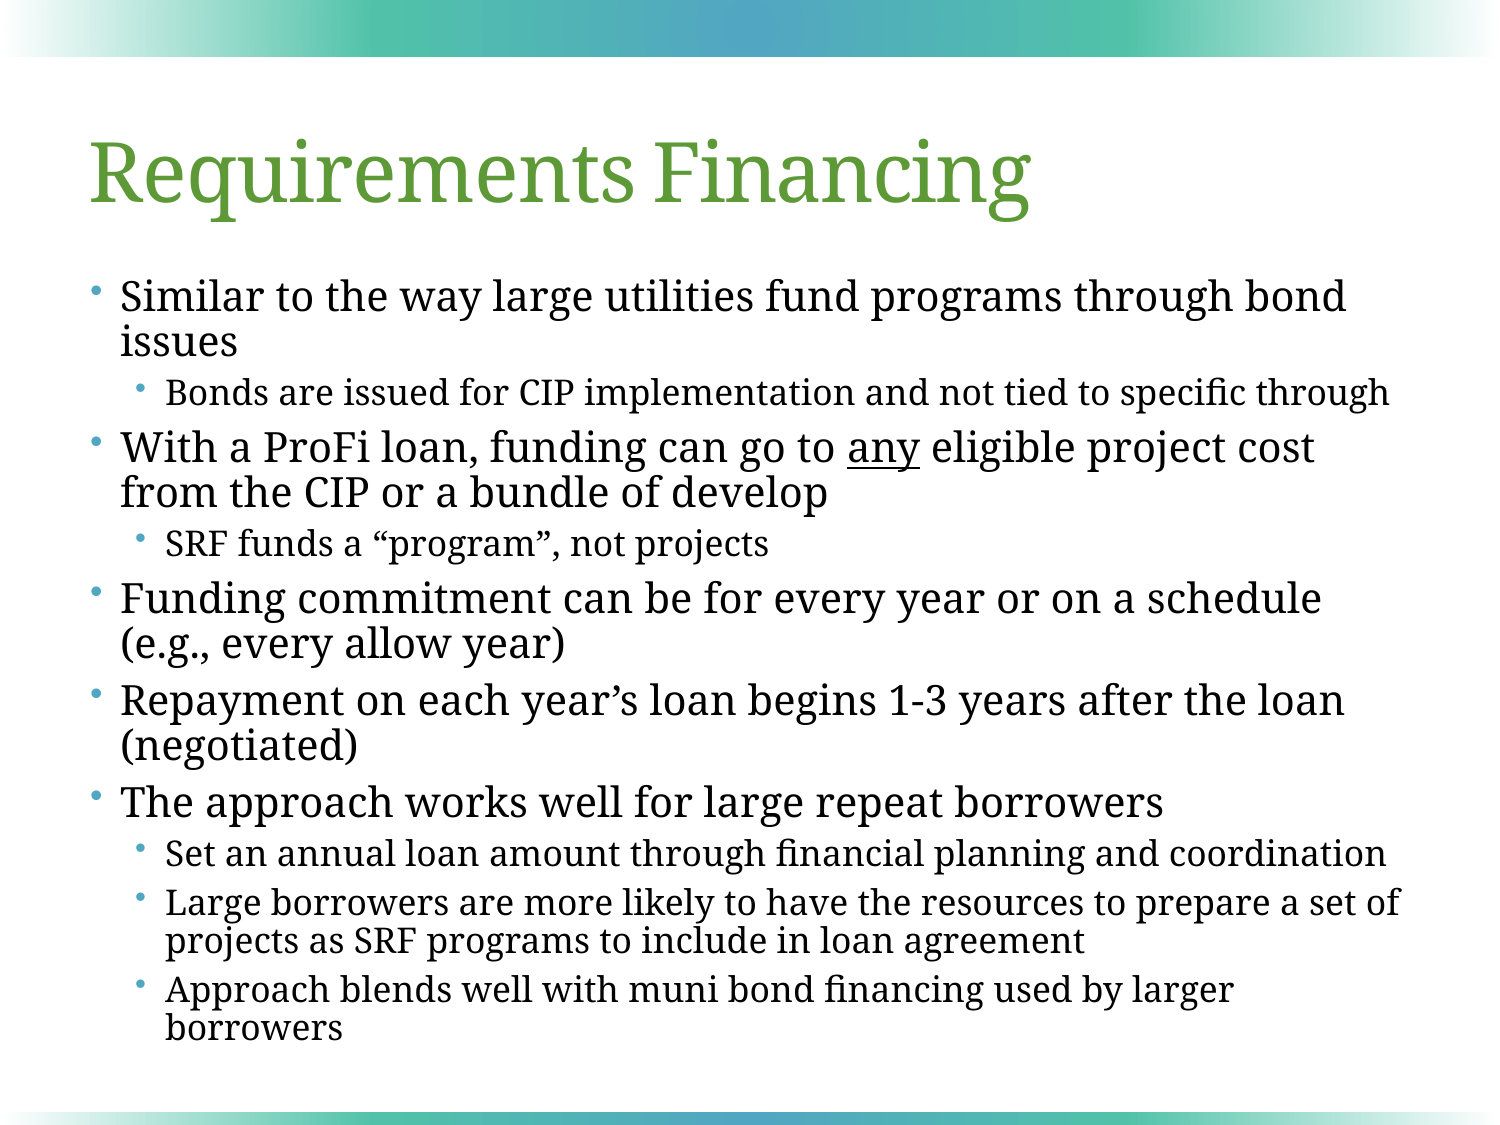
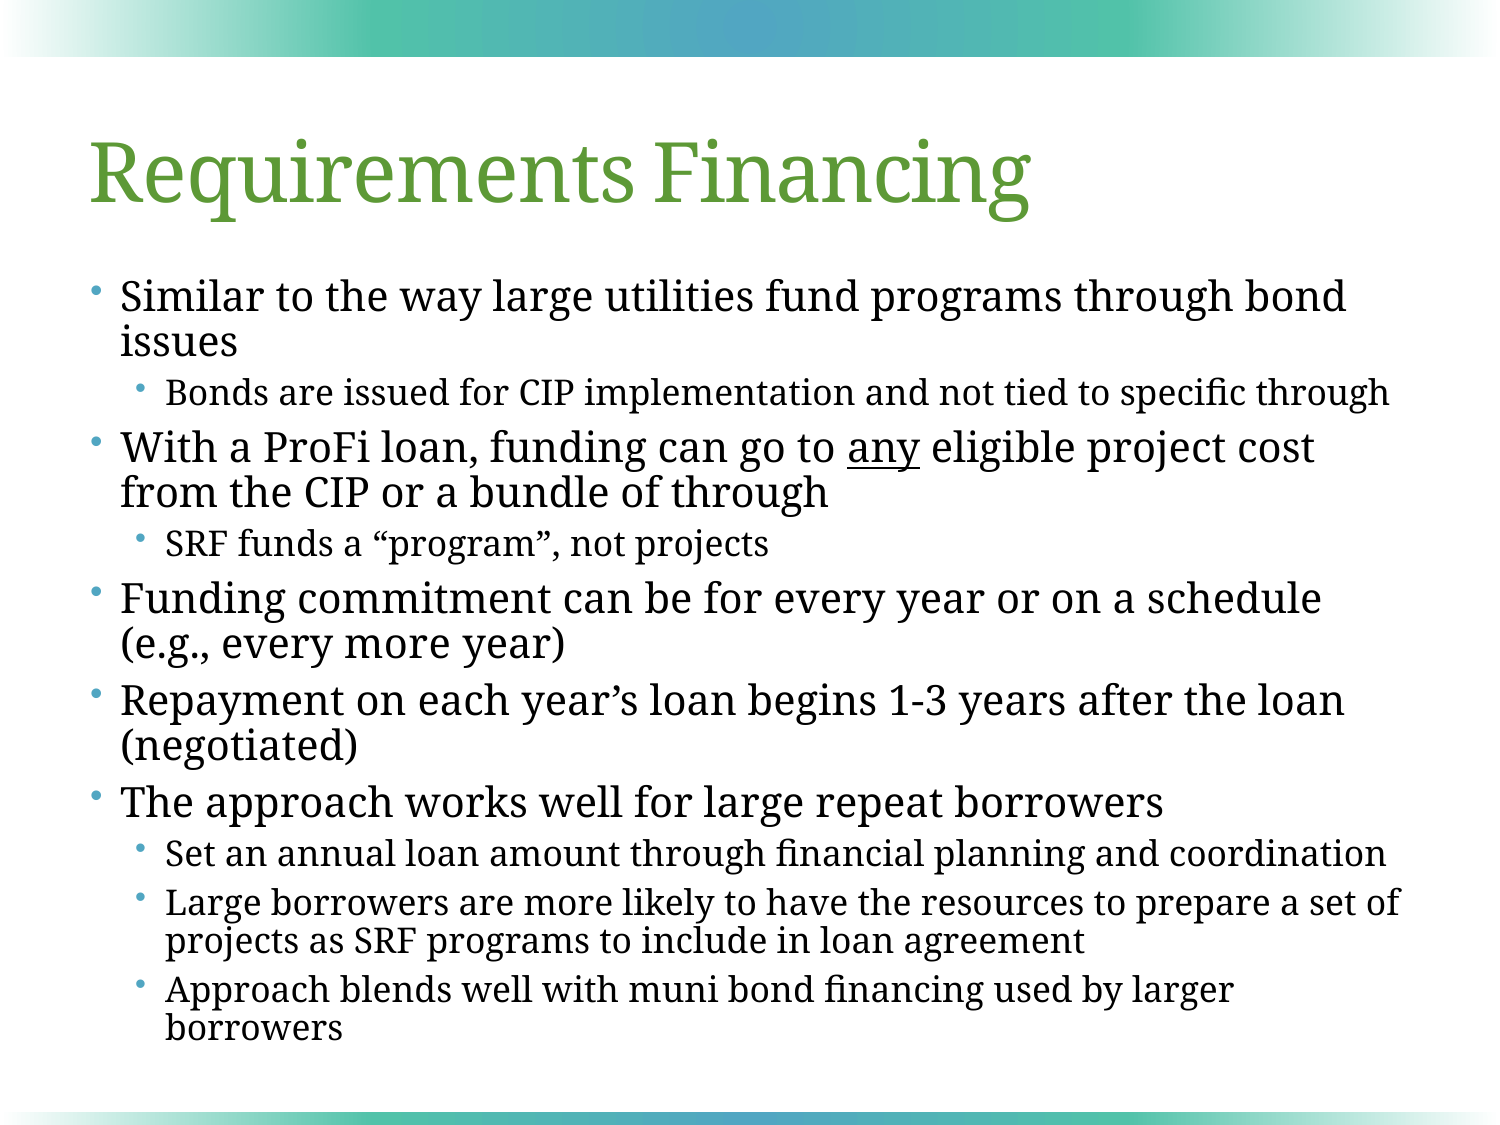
of develop: develop -> through (750, 494)
every allow: allow -> more (397, 644)
